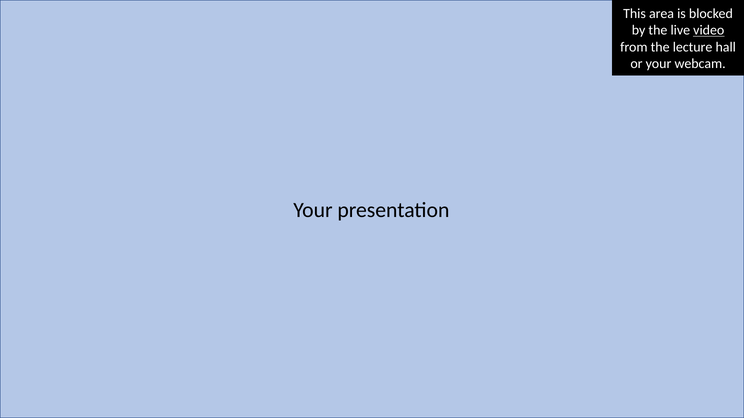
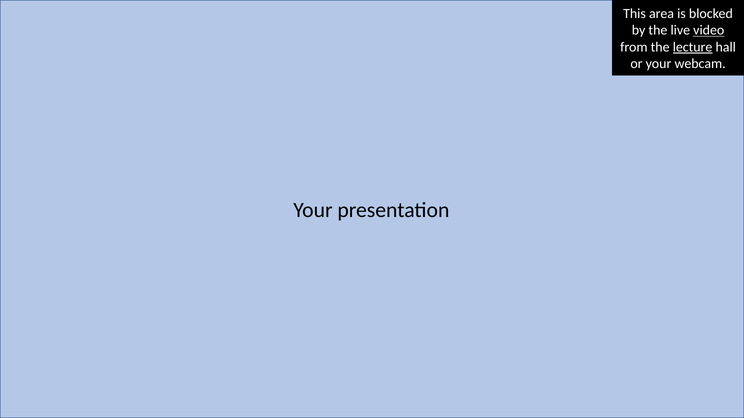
lecture underline: none -> present (693, 47)
